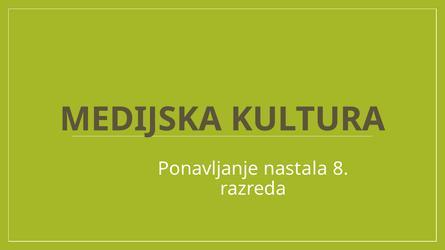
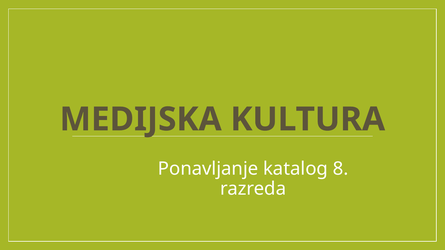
nastala: nastala -> katalog (296, 169)
